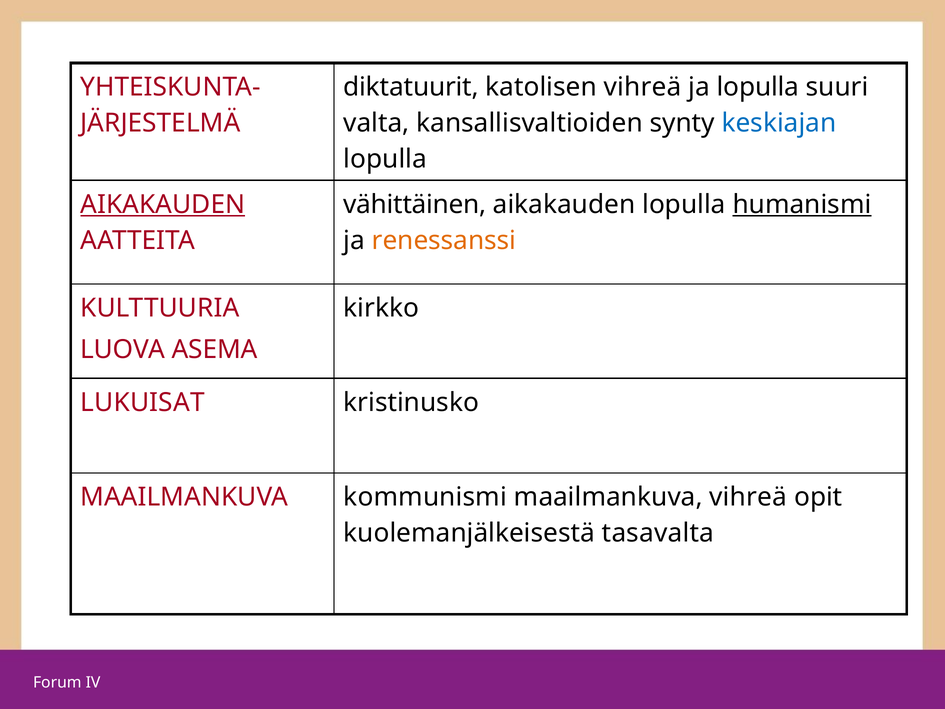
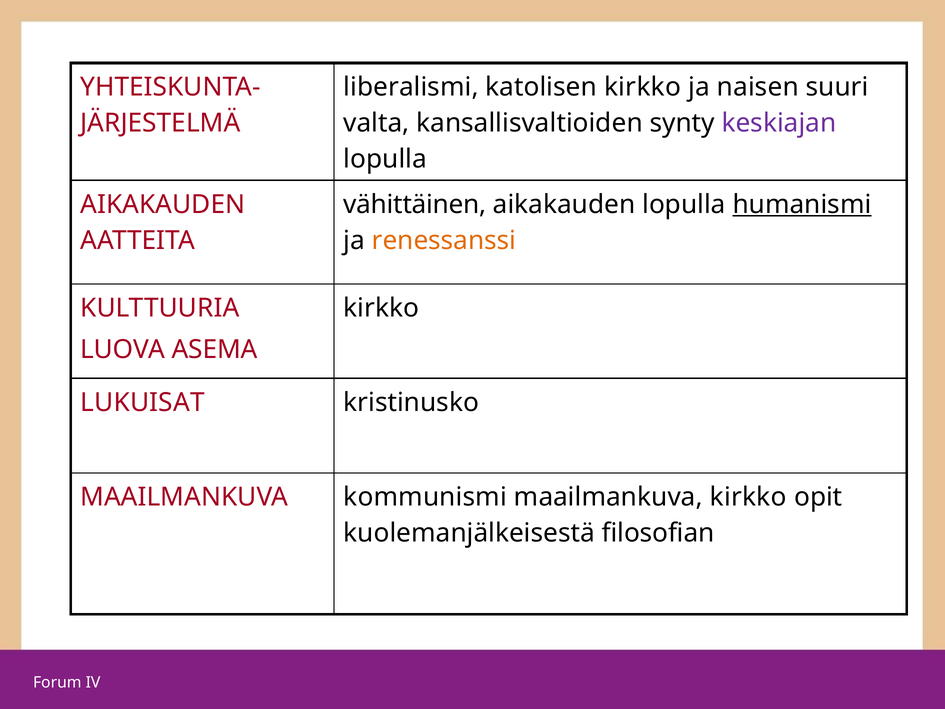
diktatuurit: diktatuurit -> liberalismi (411, 87)
katolisen vihreä: vihreä -> kirkko (643, 87)
ja lopulla: lopulla -> naisen (758, 87)
keskiajan colour: blue -> purple (779, 123)
AIKAKAUDEN underline: present -> none (163, 204)
maailmankuva vihreä: vihreä -> kirkko (748, 497)
tasavalta: tasavalta -> filosofian (658, 533)
